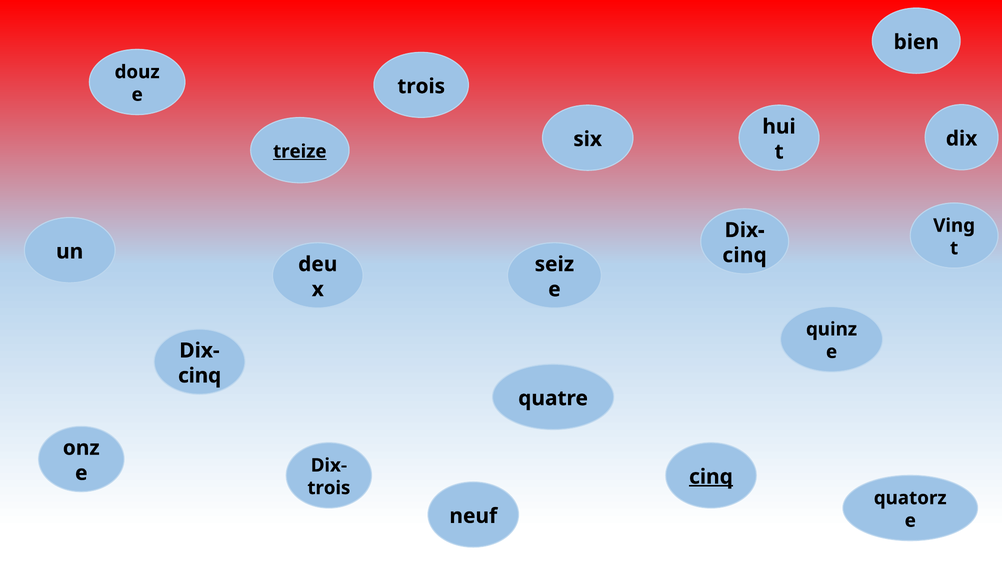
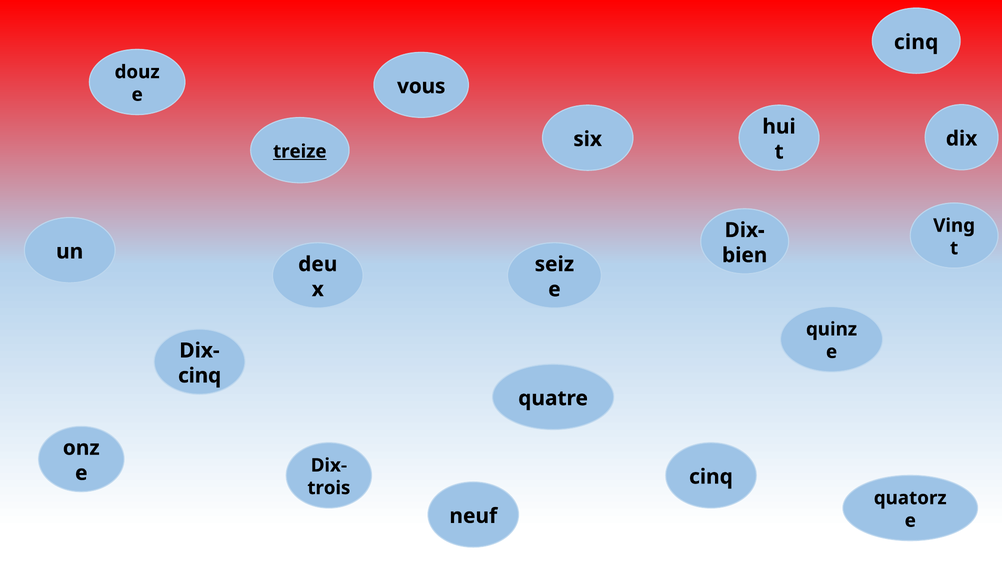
bien: bien -> cinq (916, 42)
trois: trois -> vous (421, 86)
cinq: cinq -> bien (745, 255)
cinq underline: present -> none (711, 476)
